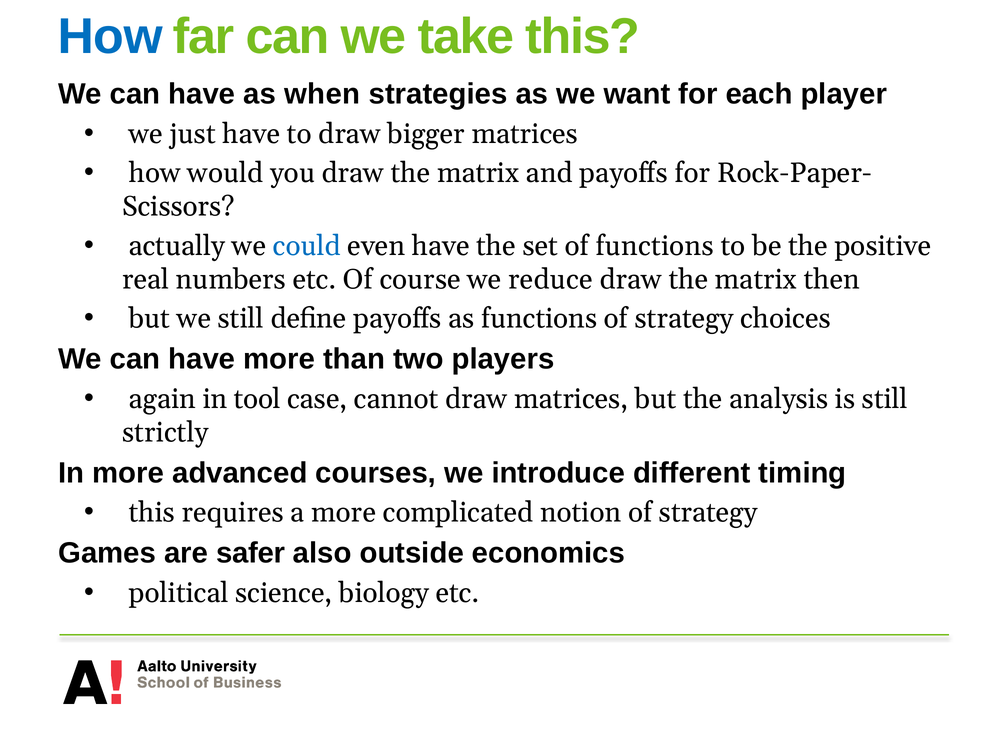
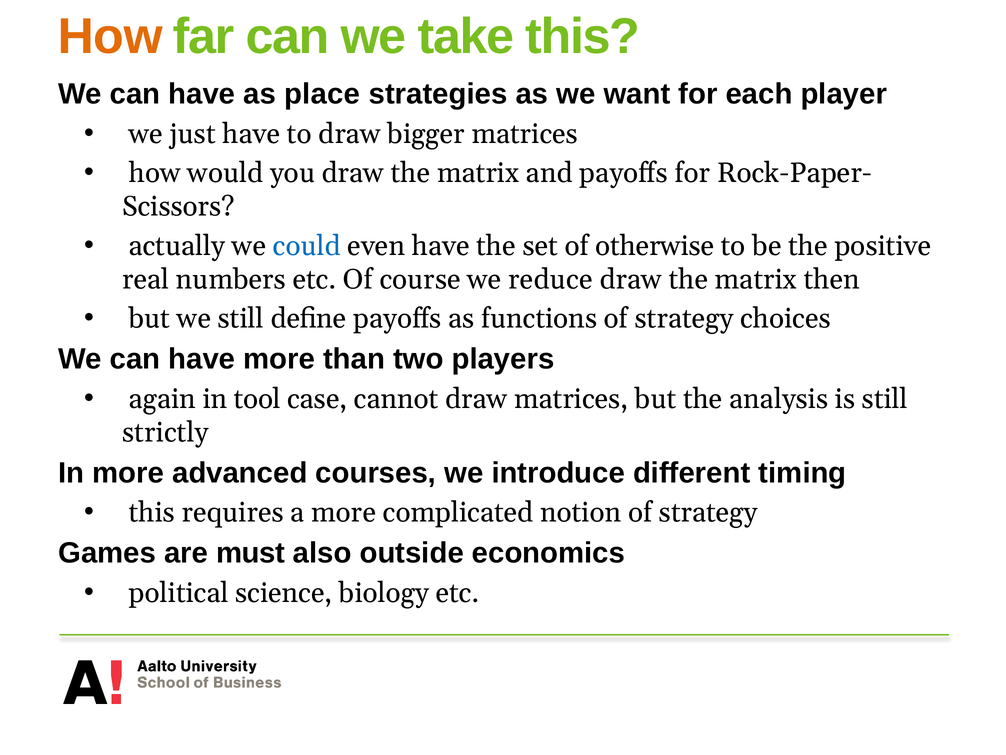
How colour: blue -> orange (110, 37)
when: when -> place (322, 94)
of functions: functions -> otherwise (655, 246)
safer: safer -> must (251, 553)
